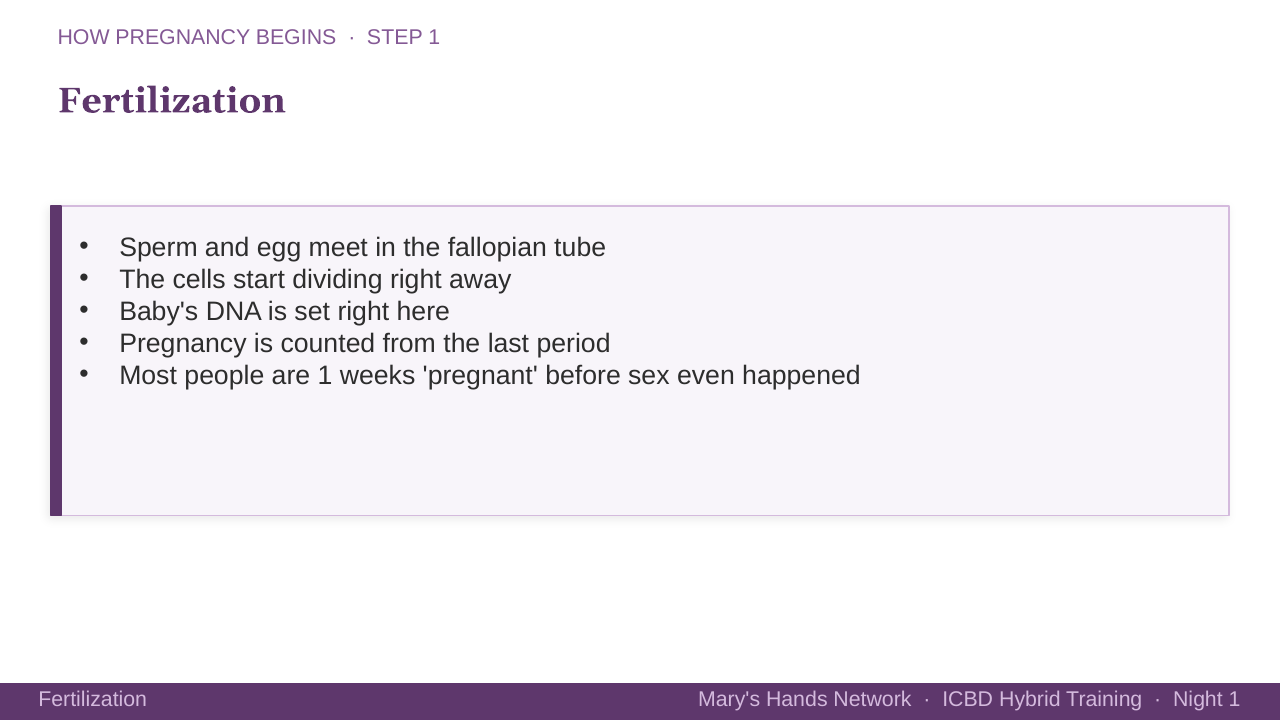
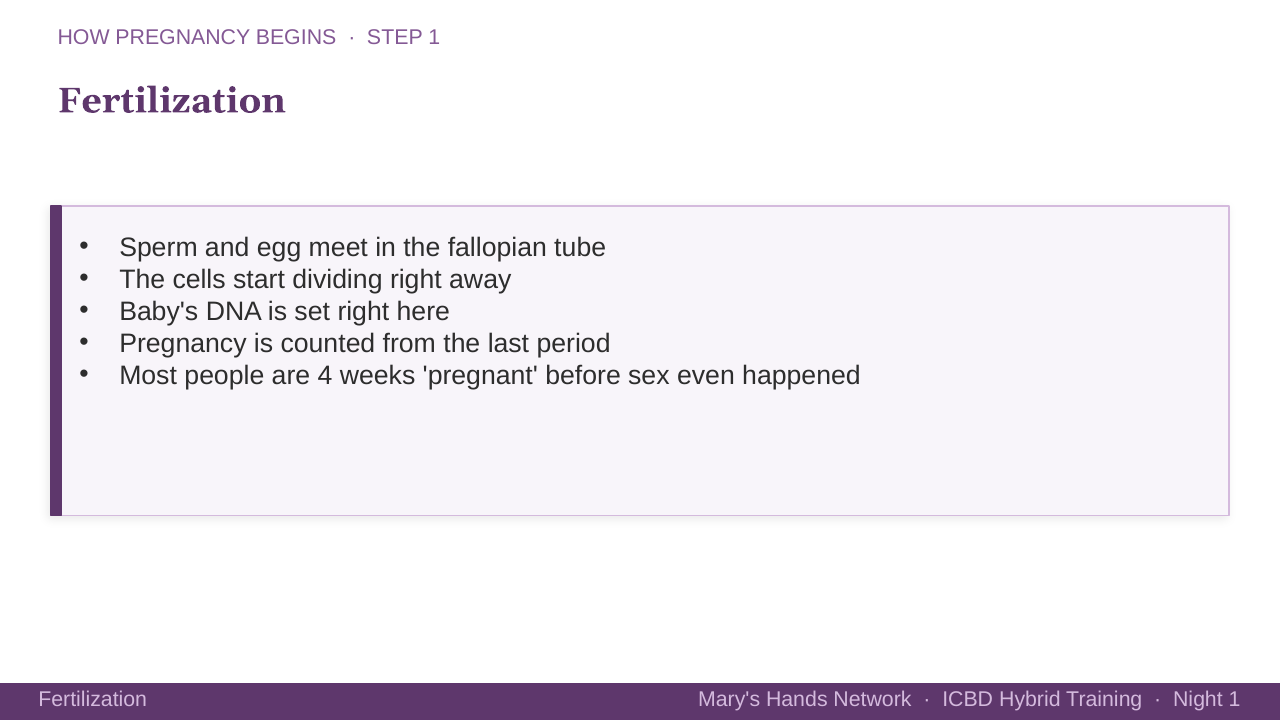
are 1: 1 -> 4 (325, 375)
